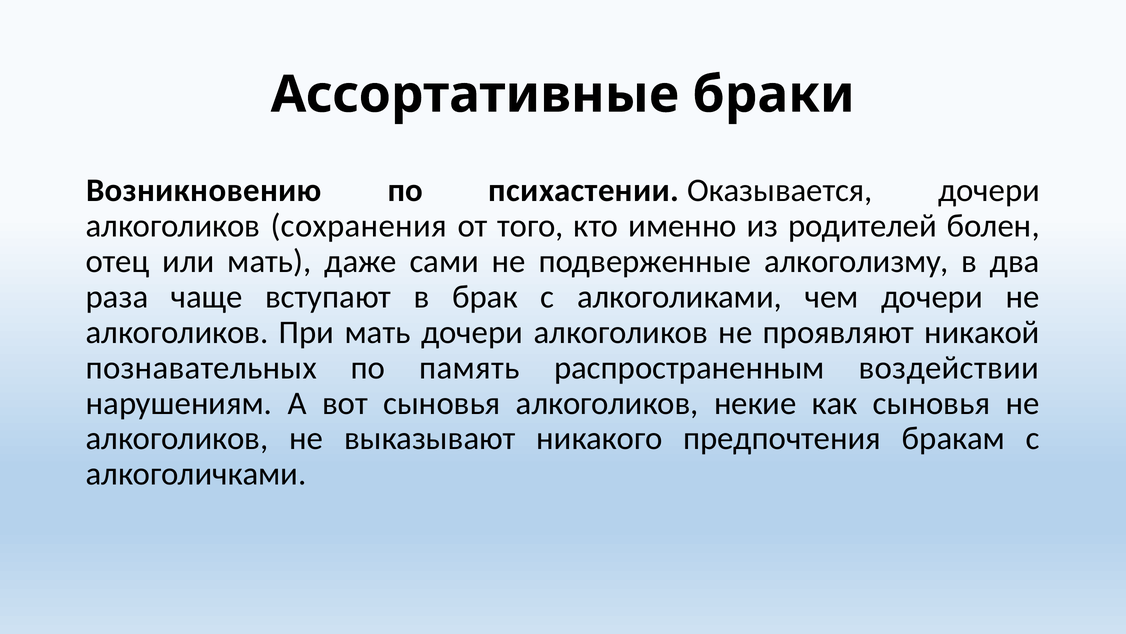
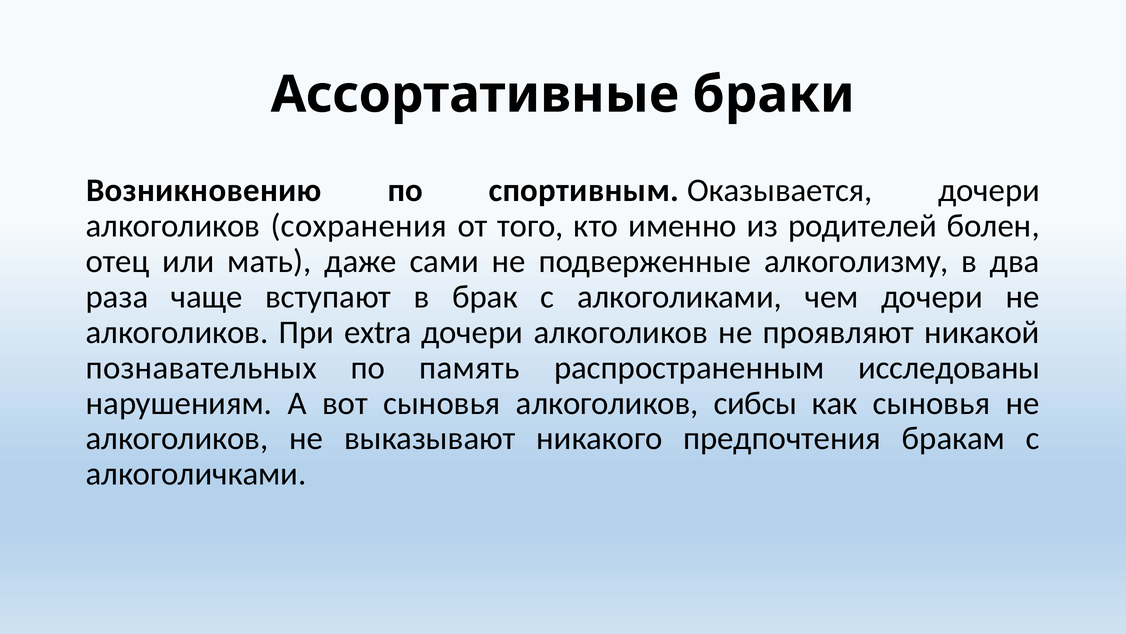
психастении: психастении -> спортивным (584, 190)
При мать: мать -> extra (378, 332)
воздействии: воздействии -> исследованы (949, 367)
некие: некие -> сибсы (755, 403)
